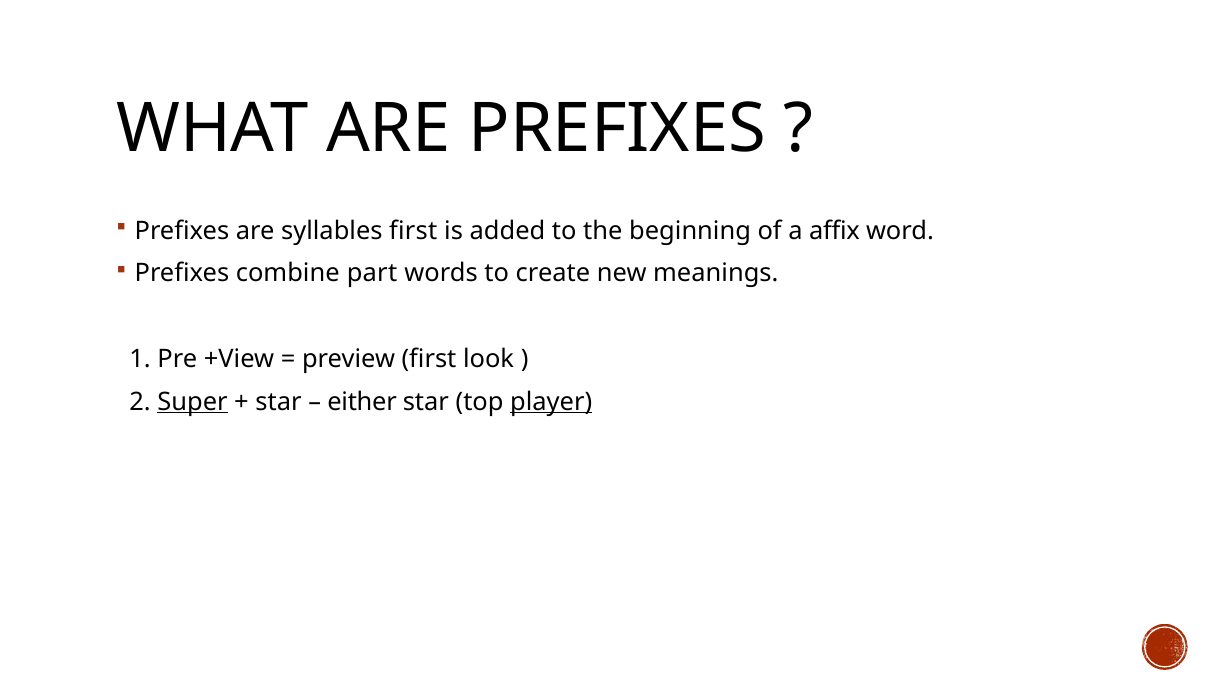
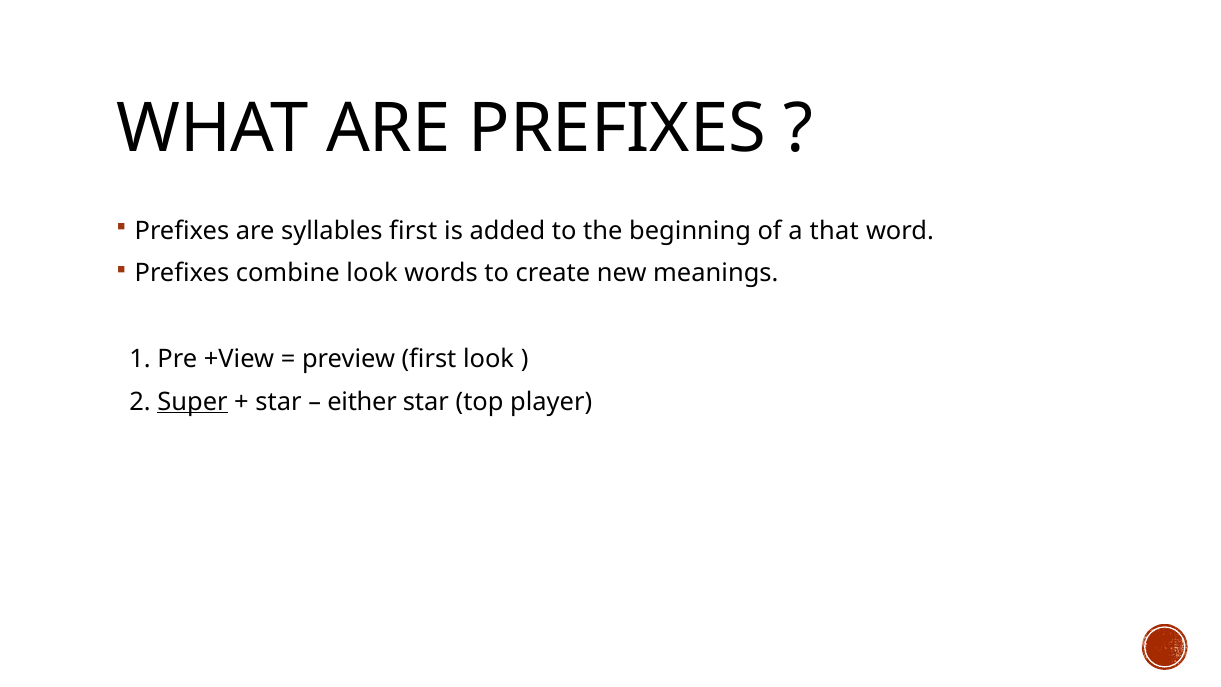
affix: affix -> that (834, 231)
combine part: part -> look (372, 273)
player underline: present -> none (551, 402)
